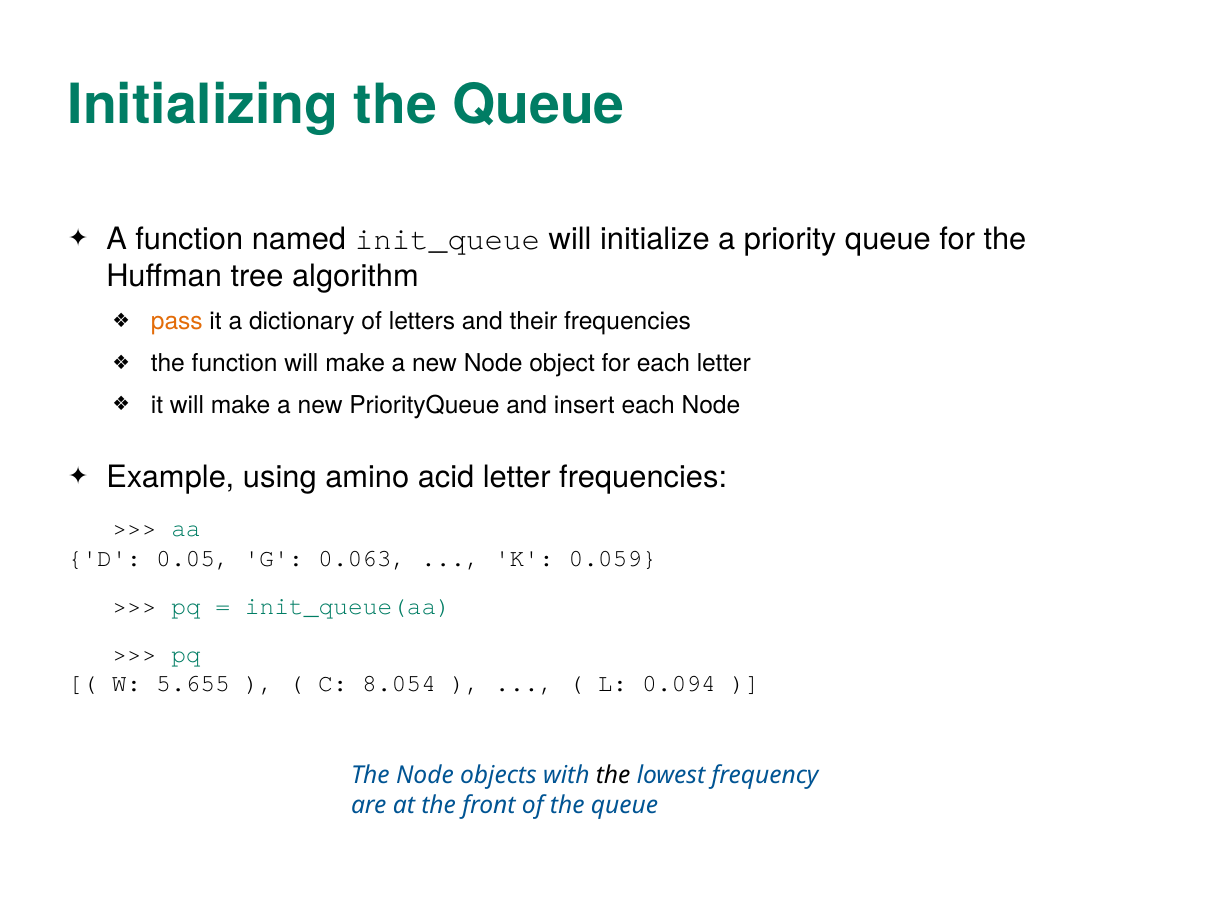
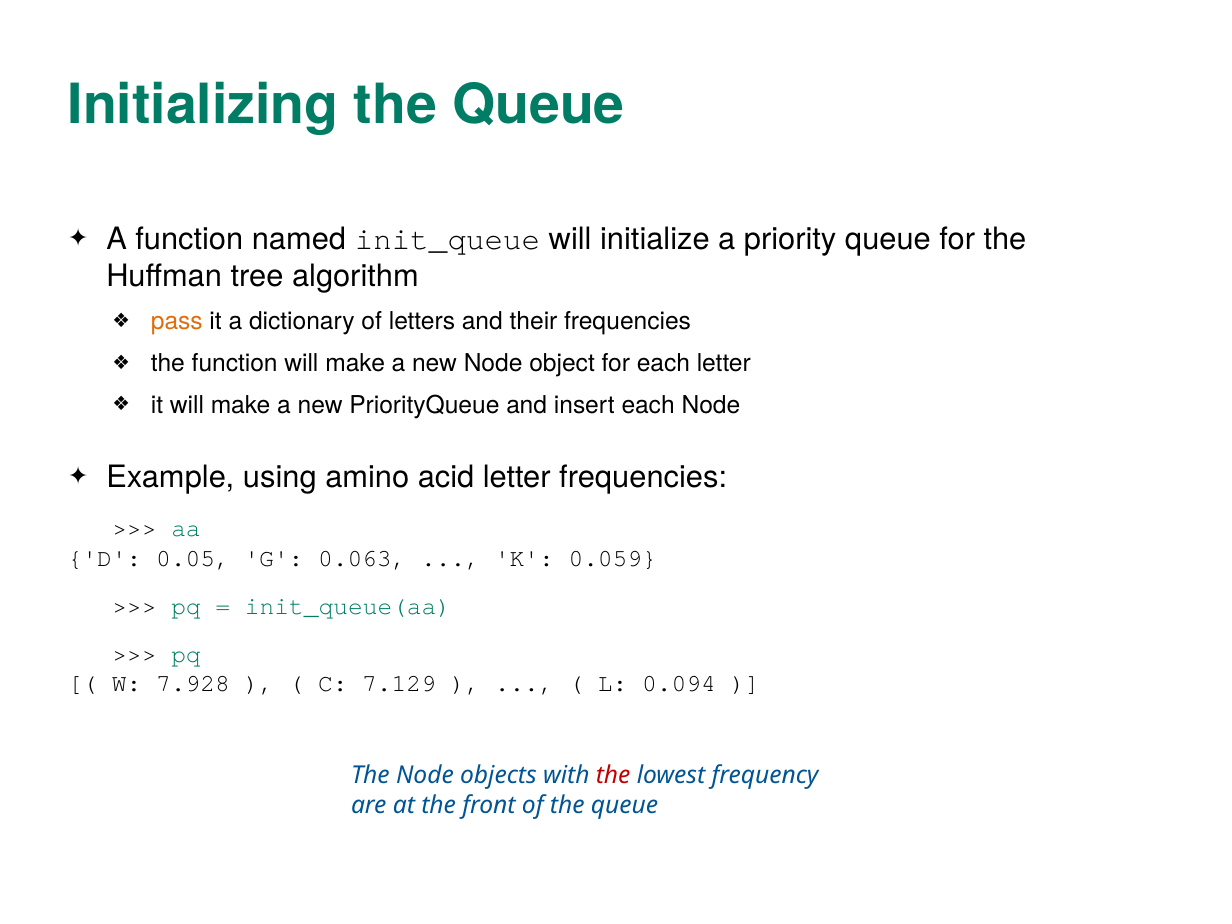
5.655: 5.655 -> 7.928 (193, 684)
8.054: 8.054 -> 7.129 (399, 684)
the colour: black -> red (613, 775)
